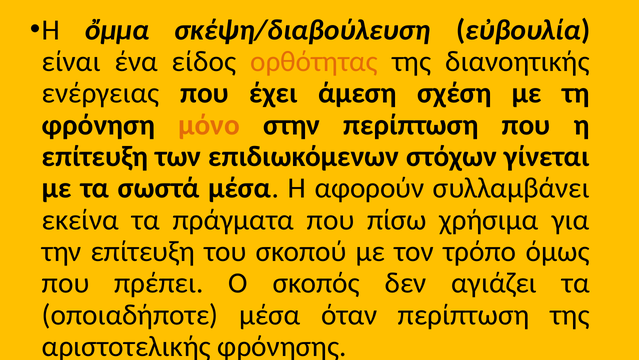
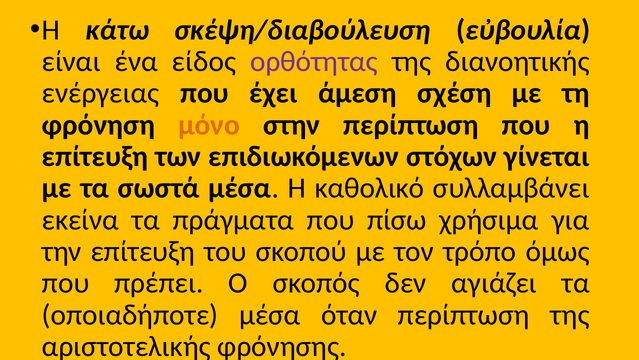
ὄμμα: ὄμμα -> κάτω (117, 30)
ορθότητας colour: orange -> purple (314, 61)
αφορούν: αφορούν -> καθολικό (370, 188)
